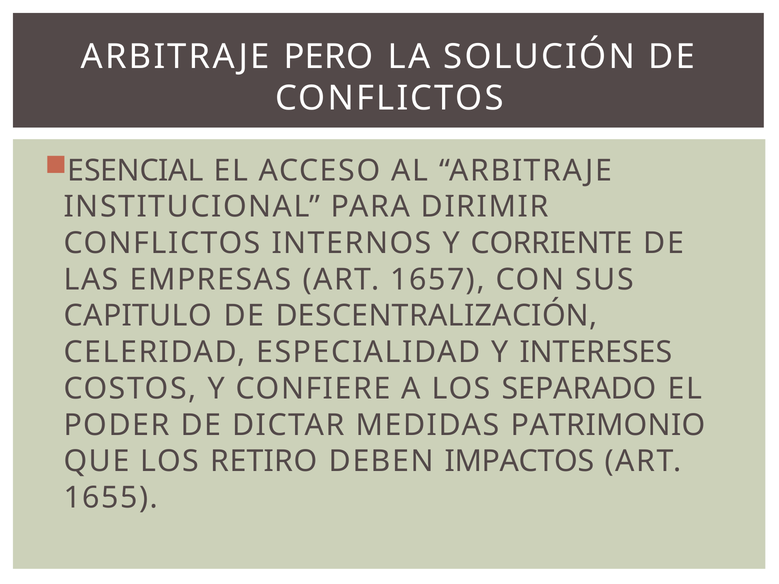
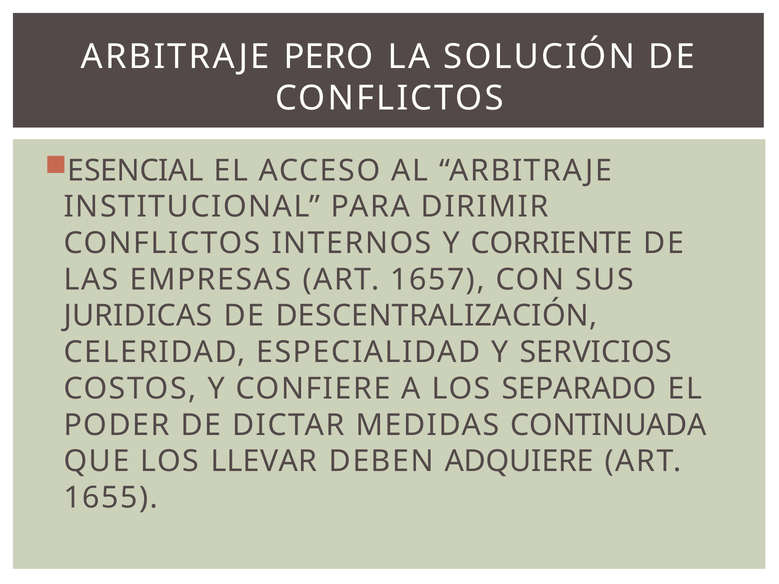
CAPITULO: CAPITULO -> JURIDICAS (138, 316)
INTERESES: INTERESES -> SERVICIOS (596, 353)
PATRIMONIO: PATRIMONIO -> CONTINUADA (608, 425)
RETIRO: RETIRO -> LLEVAR (264, 462)
IMPACTOS: IMPACTOS -> ADQUIERE (519, 462)
